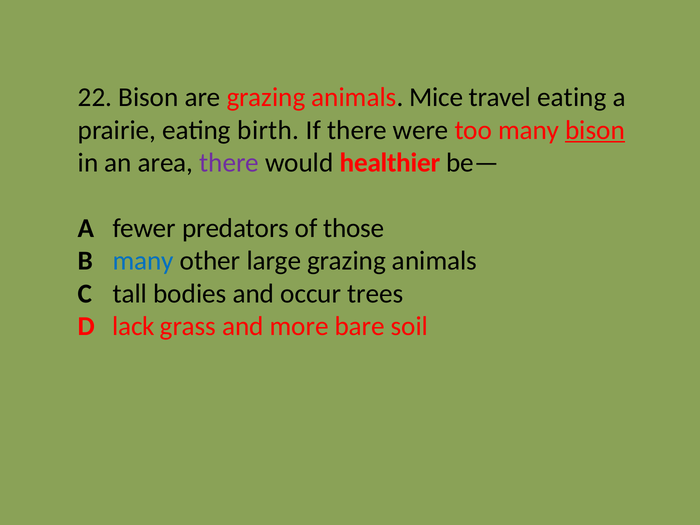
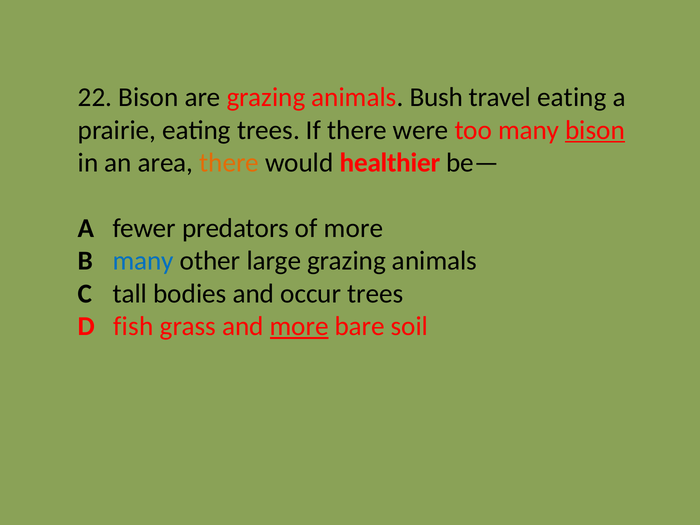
Mice: Mice -> Bush (436, 98)
eating birth: birth -> trees (268, 130)
there colour: purple -> orange (229, 163)
of those: those -> more (354, 228)
lack: lack -> fish (133, 326)
more underline: none -> present (299, 326)
